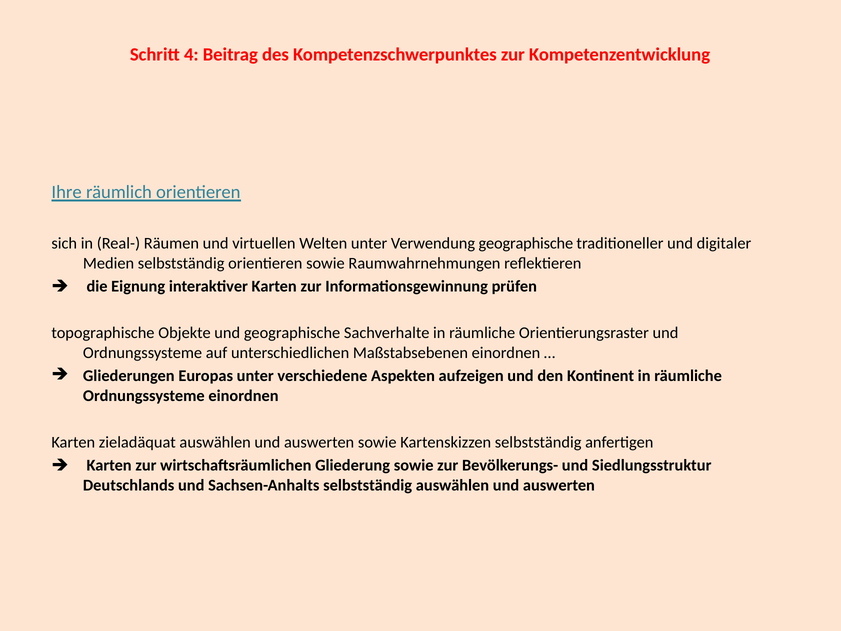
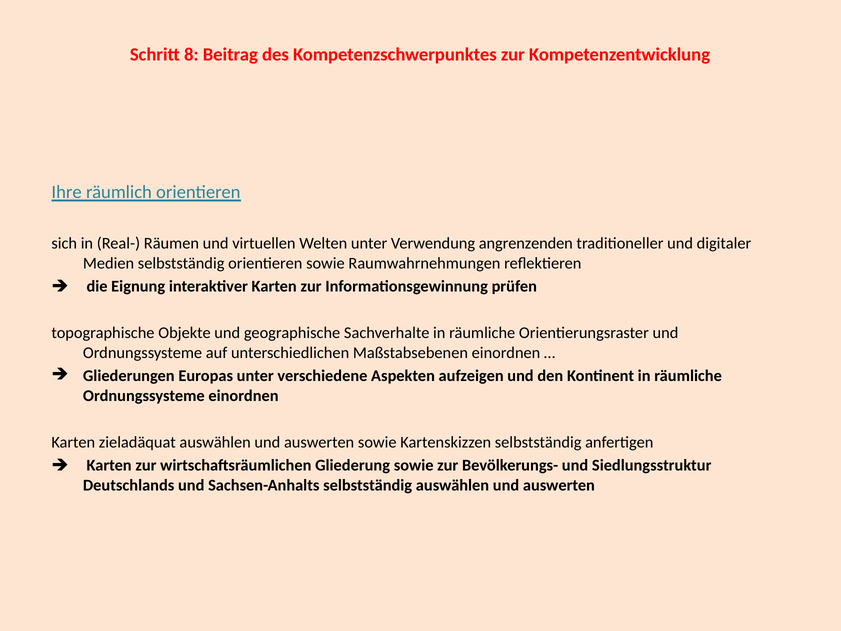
4: 4 -> 8 (191, 55)
Verwendung geographische: geographische -> angrenzenden (526, 243)
